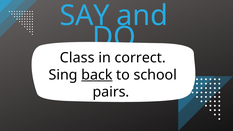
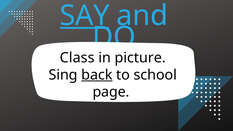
SAY underline: none -> present (85, 16)
correct: correct -> picture (140, 58)
pairs: pairs -> page (111, 92)
